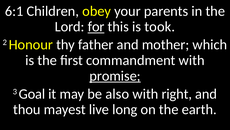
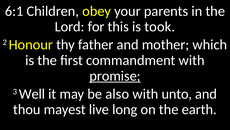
for underline: present -> none (96, 27)
Goal: Goal -> Well (32, 93)
right: right -> unto (177, 93)
